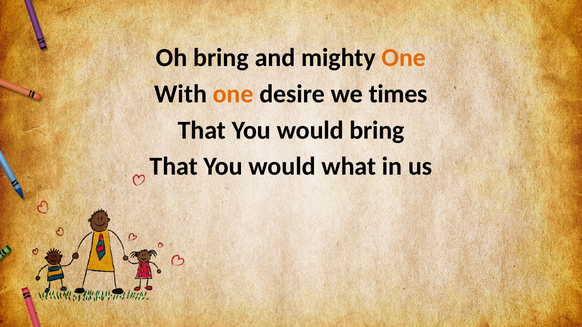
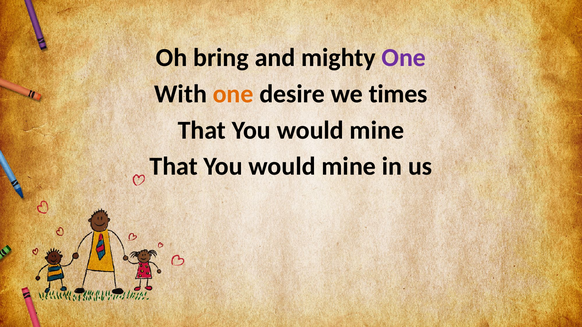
One colour: orange -> purple (404, 58)
bring: bring -> mine (377, 130)
what: what -> mine (349, 167)
